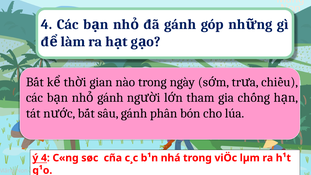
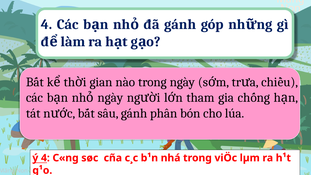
gánh: gánh -> ngày (110, 98)
